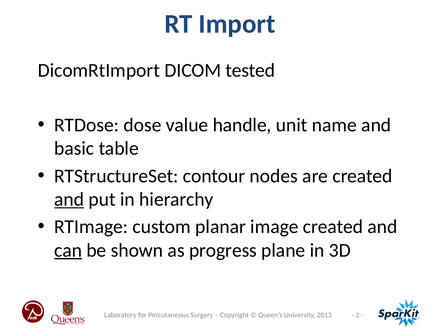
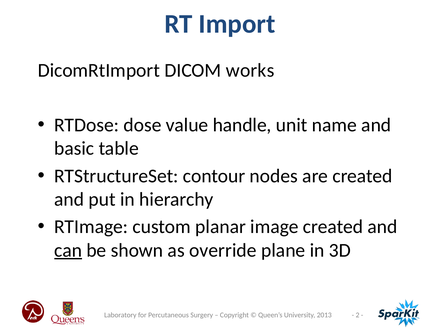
tested: tested -> works (250, 70)
and underline: present -> none (69, 199)
progress: progress -> override (223, 250)
